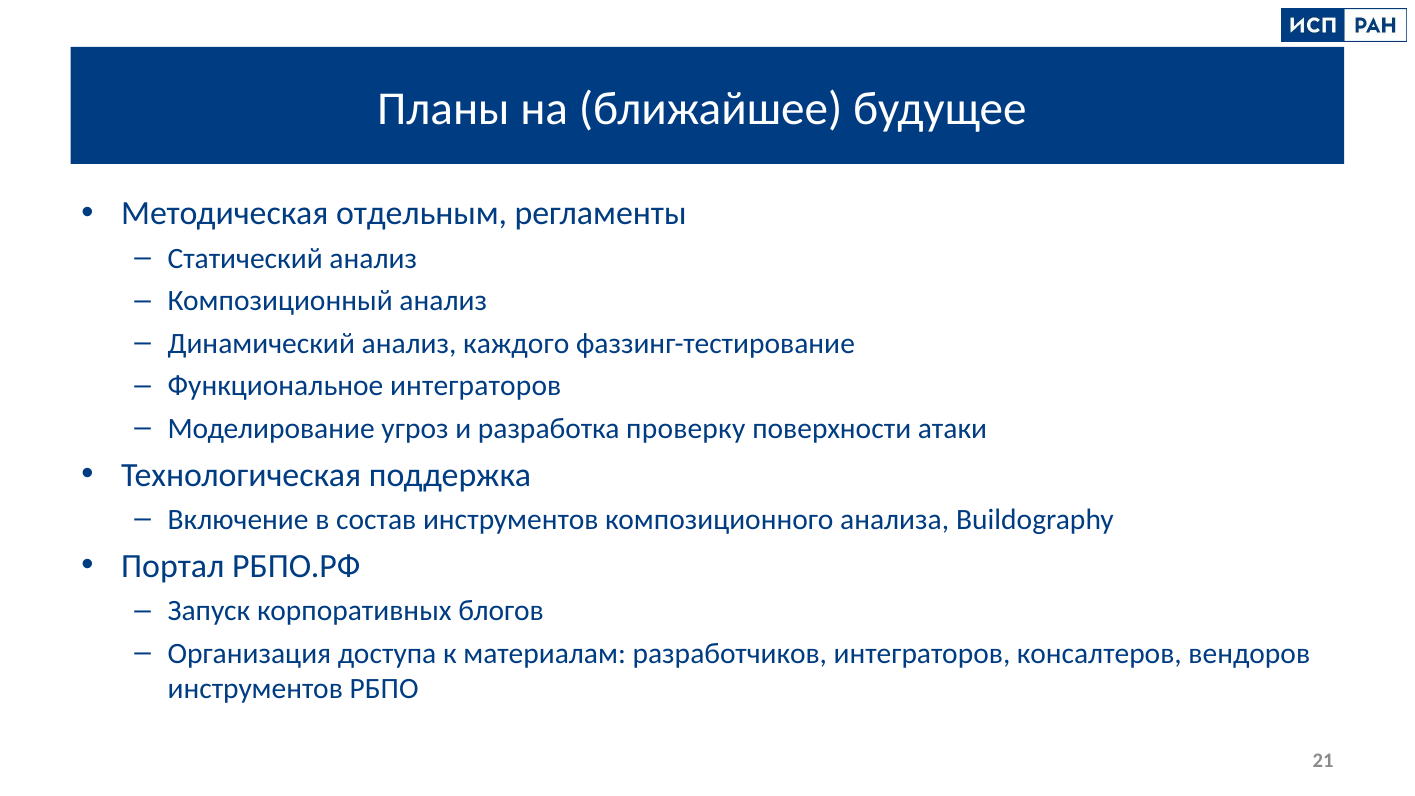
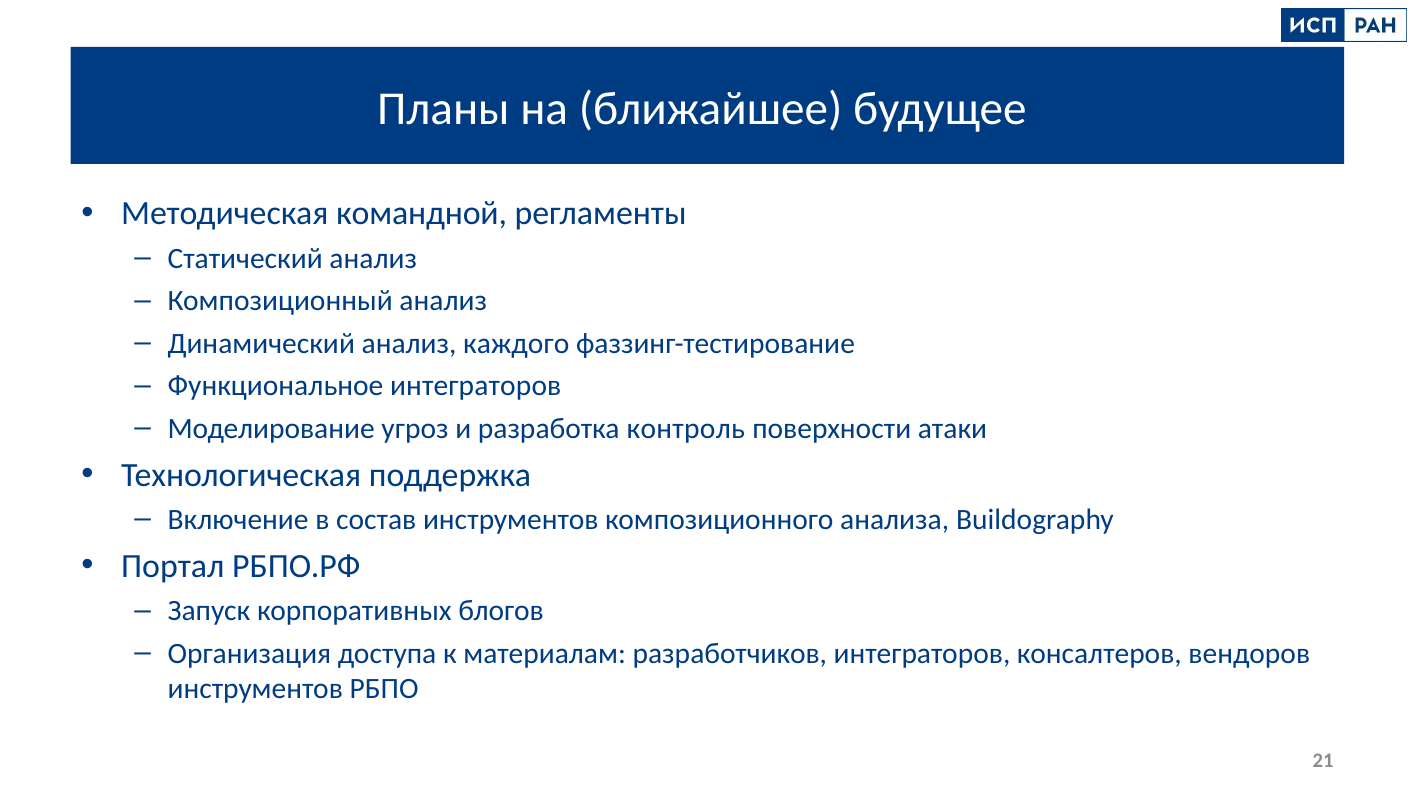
отдельным: отдельным -> командной (422, 214)
проверку: проверку -> контроль (686, 428)
